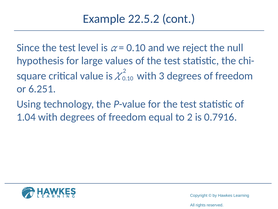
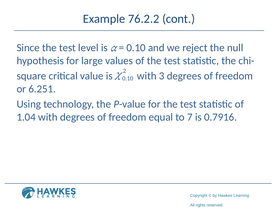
22.5.2: 22.5.2 -> 76.2.2 (144, 19)
to 2: 2 -> 7 (190, 117)
